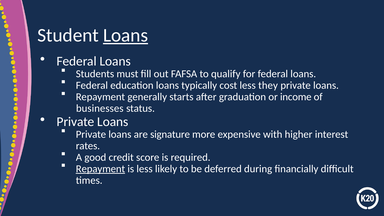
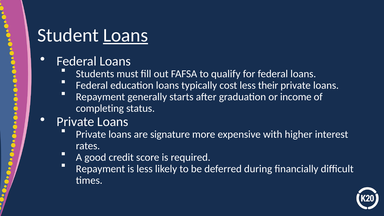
they: they -> their (268, 85)
businesses: businesses -> completing (100, 108)
Repayment underline: present -> none (100, 169)
